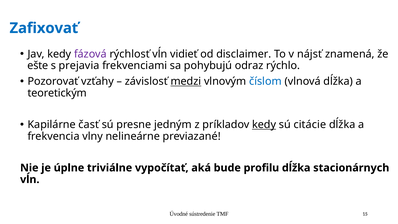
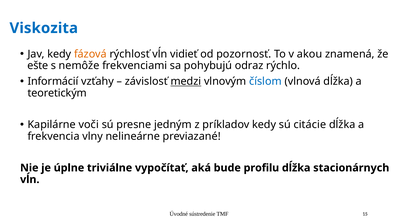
Zafixovať: Zafixovať -> Viskozita (44, 28)
fázová colour: purple -> orange (90, 54)
disclaimer: disclaimer -> pozornosť (244, 54)
nájsť: nájsť -> akou (310, 54)
prejavia: prejavia -> nemôže (79, 66)
Pozorovať: Pozorovať -> Informácií (53, 81)
časť: časť -> voči (89, 125)
kedy underline: present -> none (264, 125)
